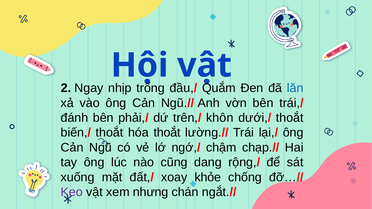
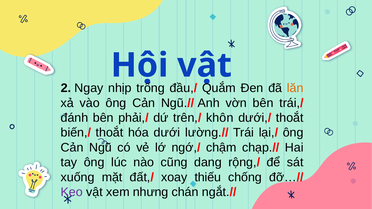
lăn colour: blue -> orange (295, 88)
hóa thoắt: thoắt -> dưới (167, 133)
khỏe: khỏe -> thiếu (208, 177)
